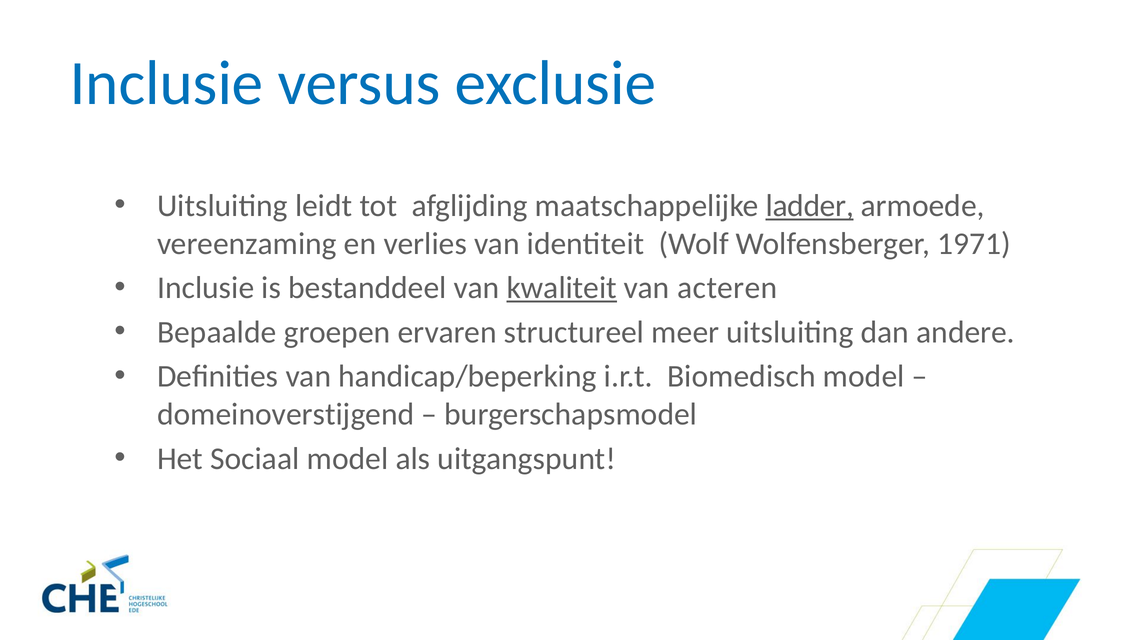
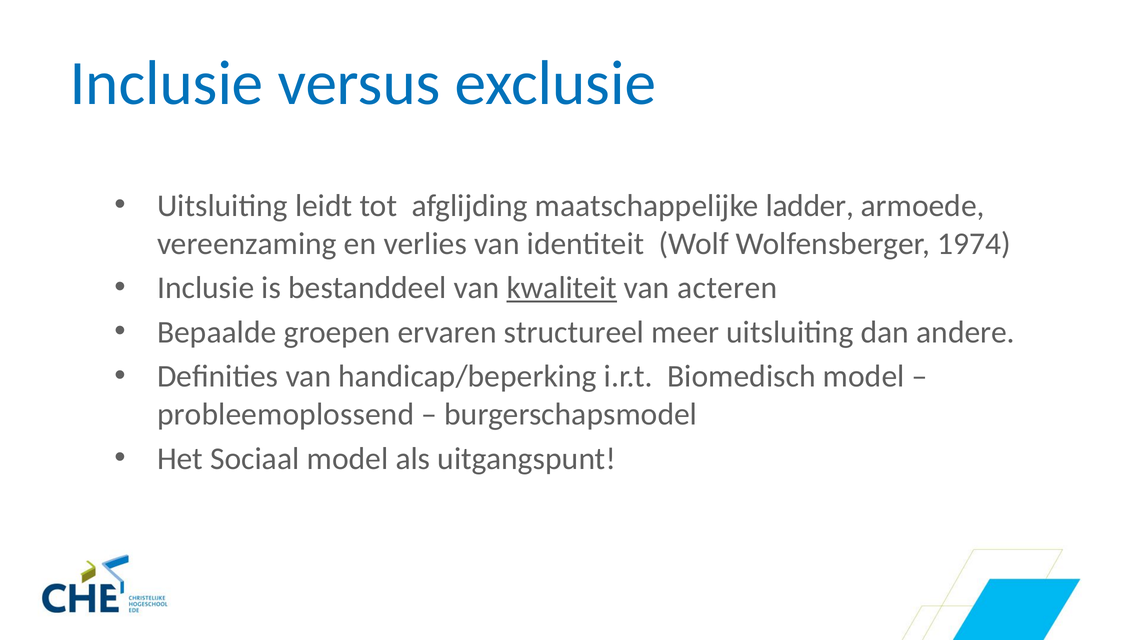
ladder underline: present -> none (810, 206)
1971: 1971 -> 1974 (974, 244)
domeinoverstijgend: domeinoverstijgend -> probleemoplossend (286, 414)
